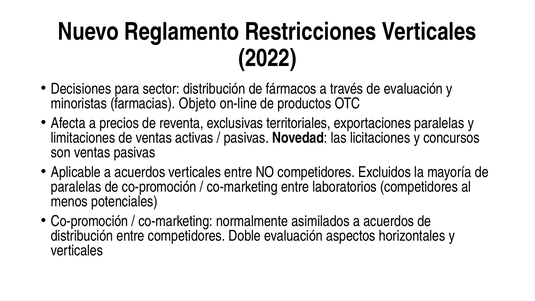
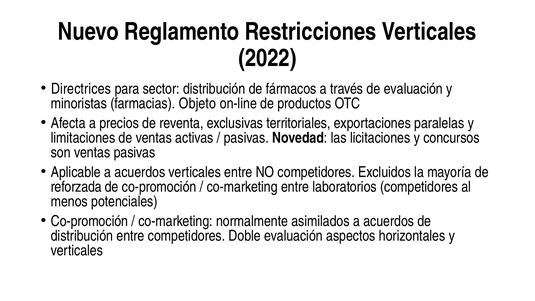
Decisiones: Decisiones -> Directrices (81, 89)
paralelas: paralelas -> reforzada (76, 187)
